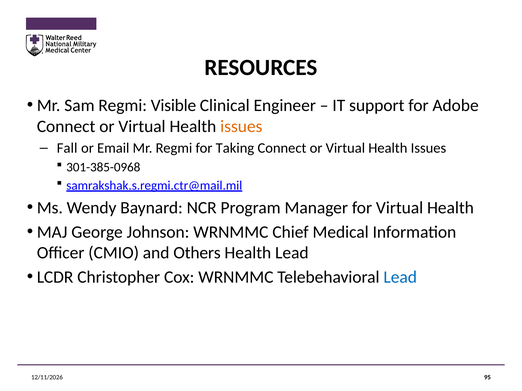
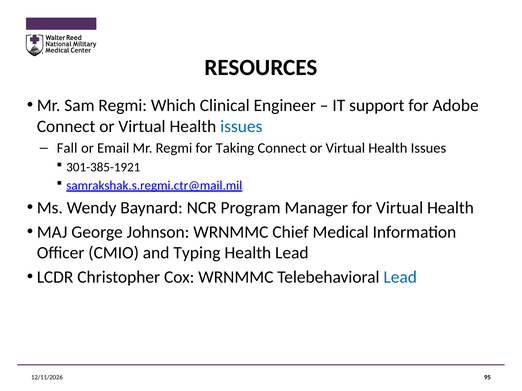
Visible: Visible -> Which (173, 106)
issues colour: orange -> blue (241, 127)
301-385-0968: 301-385-0968 -> 301-385-1921 (103, 167)
Others: Others -> Typing (197, 253)
